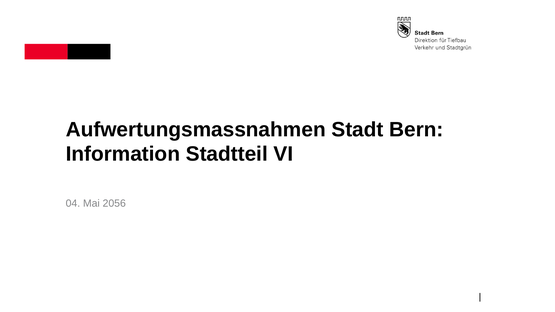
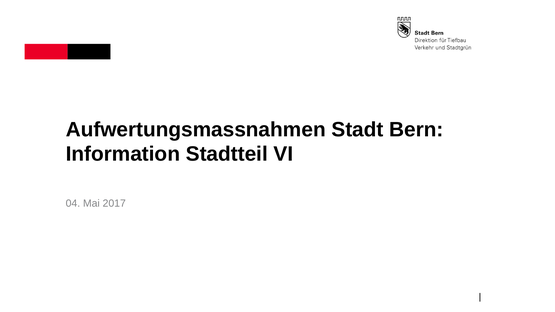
2056: 2056 -> 2017 (114, 203)
